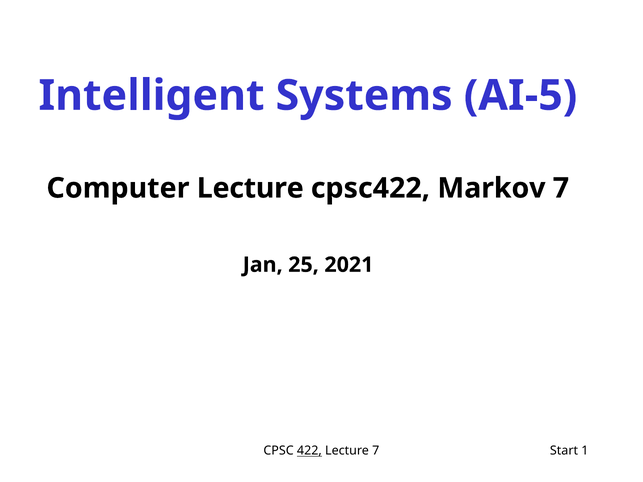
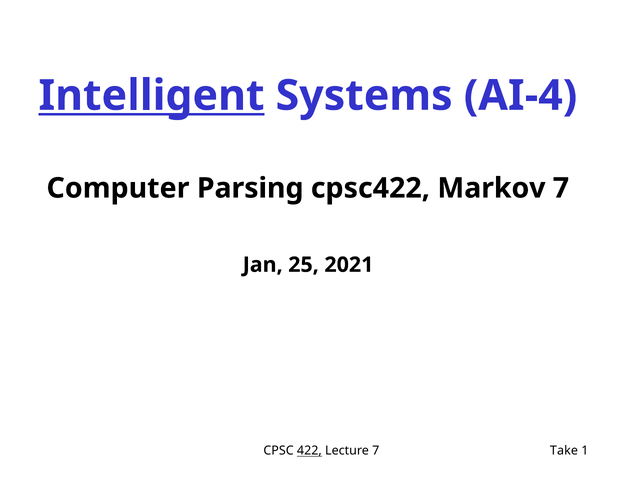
Intelligent underline: none -> present (151, 96)
AI-5: AI-5 -> AI-4 (521, 96)
Computer Lecture: Lecture -> Parsing (250, 188)
Start: Start -> Take (564, 451)
